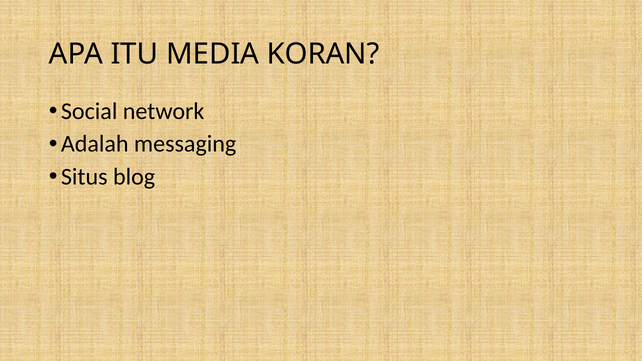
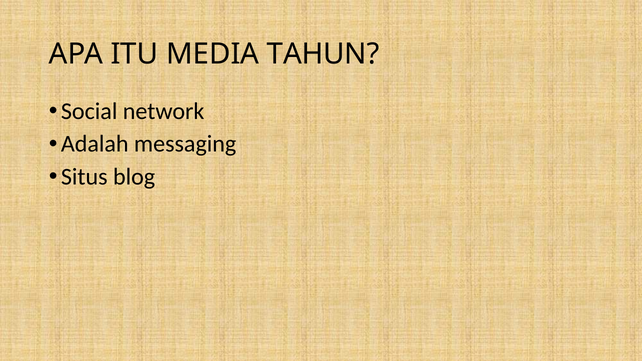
KORAN: KORAN -> TAHUN (323, 54)
